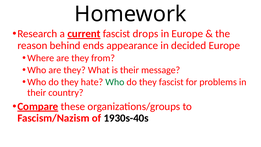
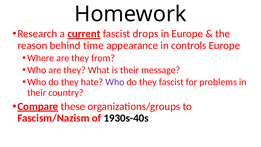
ends: ends -> time (93, 45)
decided: decided -> controls (189, 45)
Who colour: green -> purple (115, 82)
